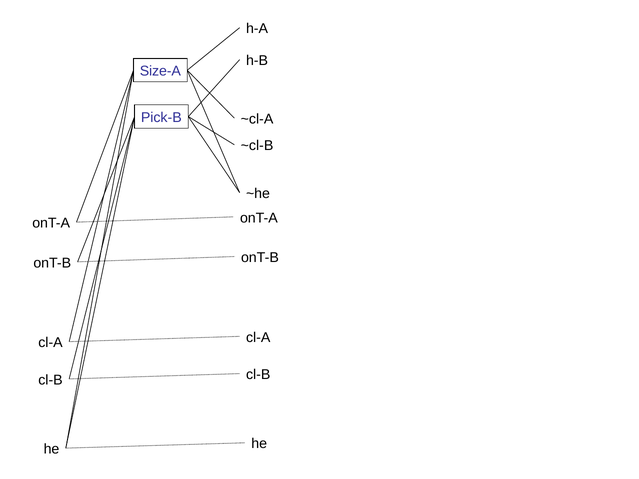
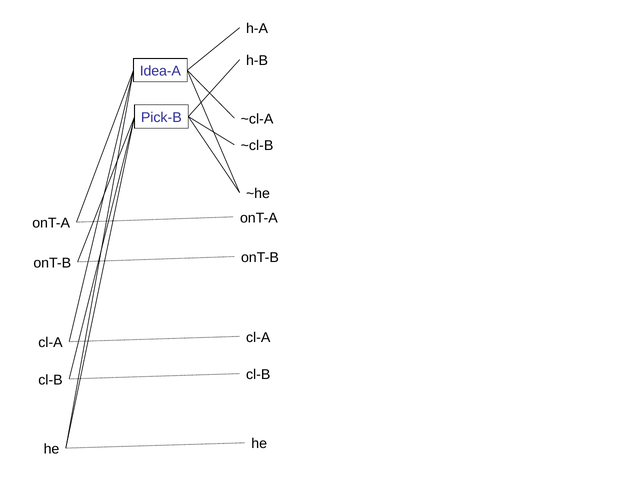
Size-A: Size-A -> Idea-A (160, 71)
